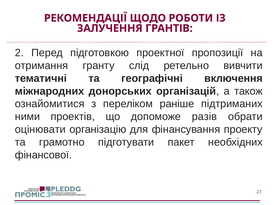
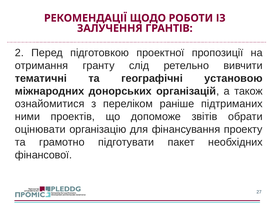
включення: включення -> установою (233, 79)
разів: разів -> звітів (205, 117)
